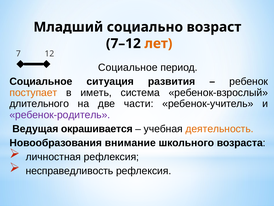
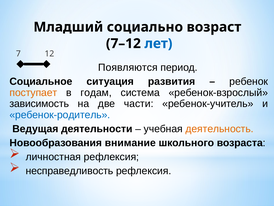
лет colour: orange -> blue (158, 43)
Социальное: Социальное -> Появляются (128, 67)
иметь: иметь -> годам (96, 92)
длительного: длительного -> зависимость (39, 103)
ребенок-родитель colour: purple -> blue (60, 115)
окрашивается: окрашивается -> деятельности (97, 129)
